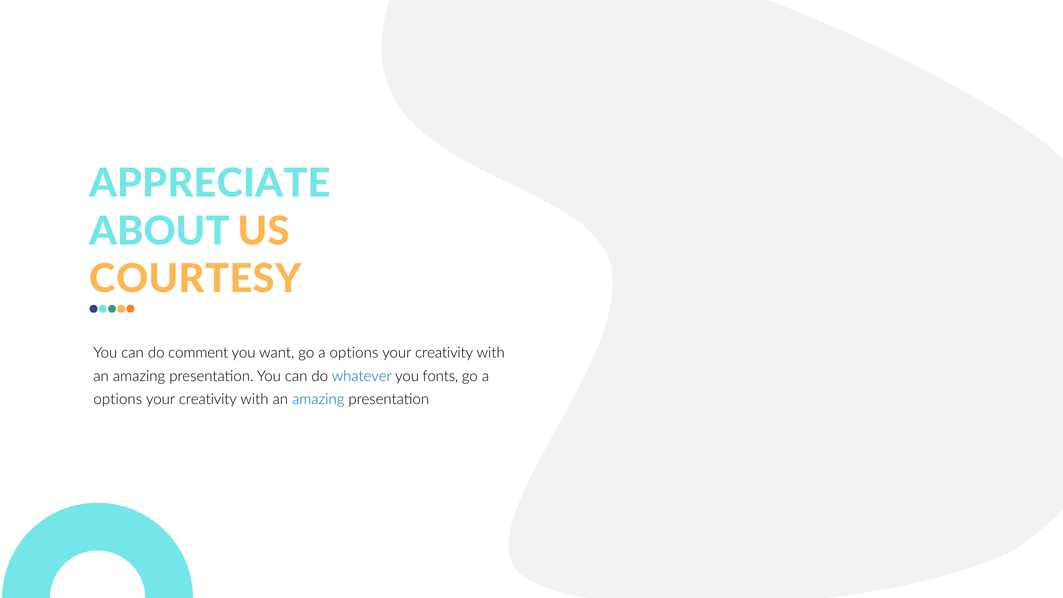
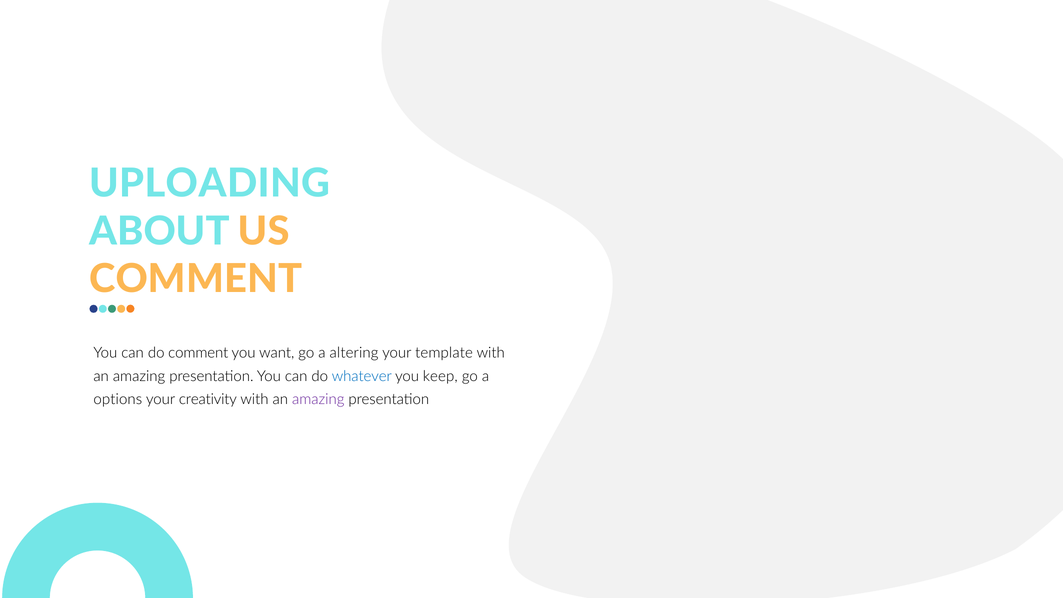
APPRECIATE: APPRECIATE -> UPLOADING (210, 184)
COURTESY: COURTESY -> COMMENT (196, 279)
want go a options: options -> altering (354, 353)
creativity: creativity -> template (444, 353)
fonts: fonts -> keep (440, 376)
amazing colour: blue -> purple (318, 399)
